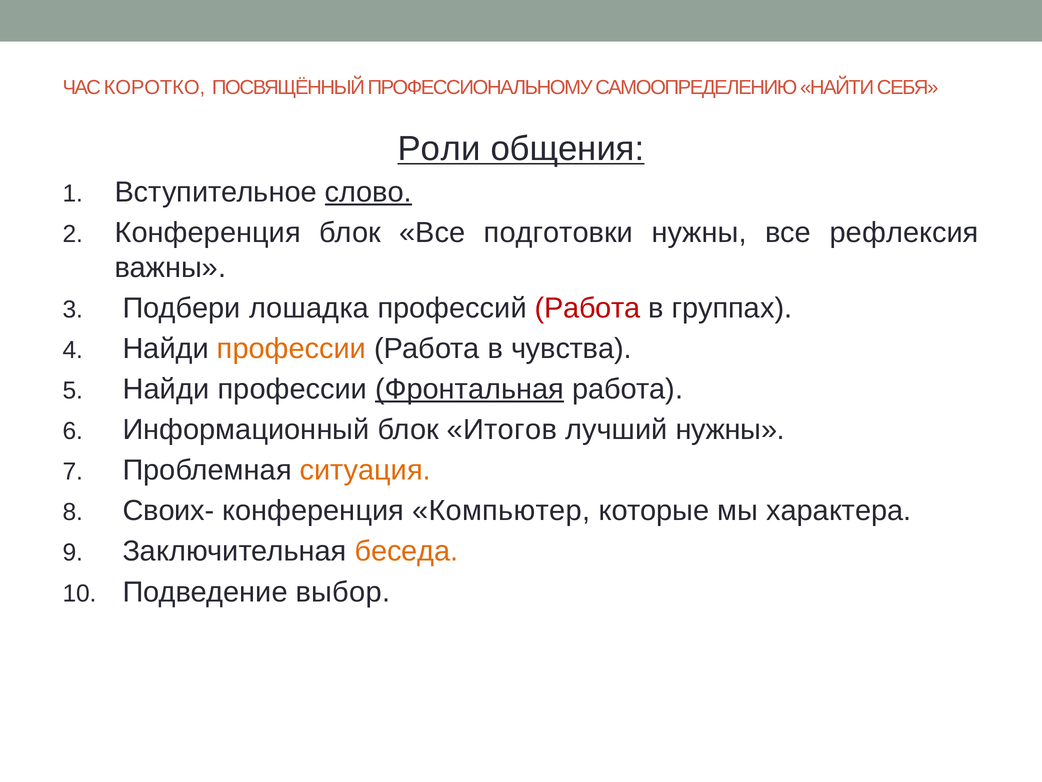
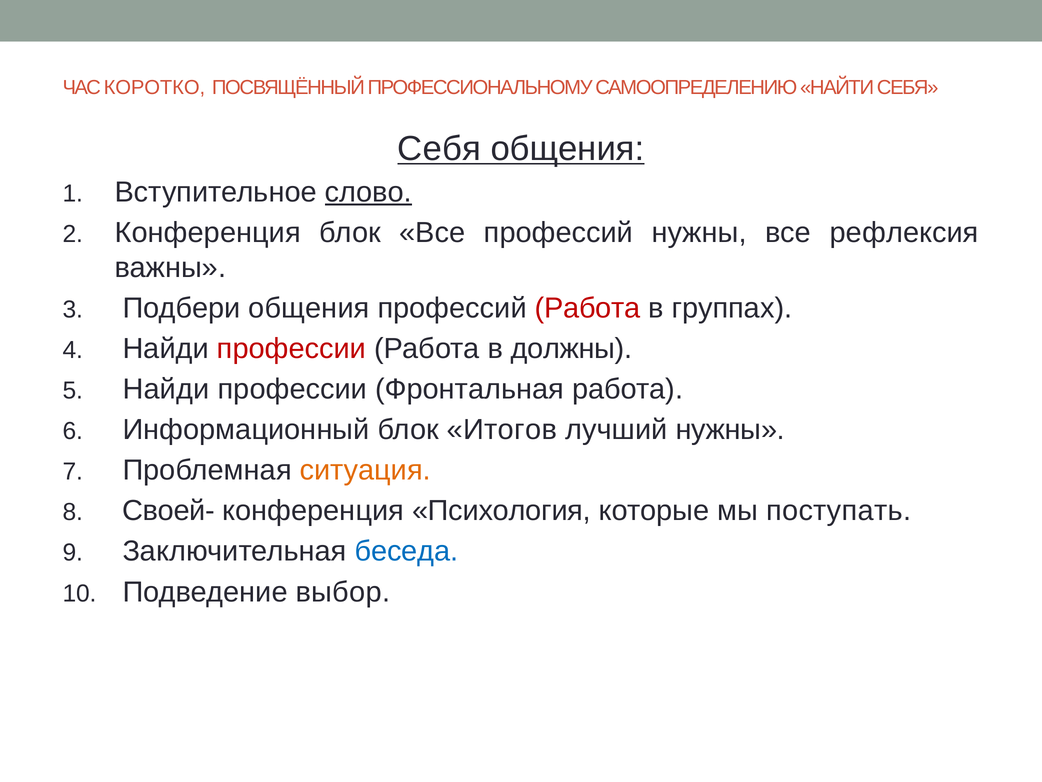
Роли: Роли -> Себя (439, 148)
Все подготовки: подготовки -> профессий (558, 233)
Подбери лошадка: лошадка -> общения (309, 308)
профессии colour: orange -> red (292, 348)
чувства: чувства -> должны (571, 348)
Фронтальная underline: present -> none (469, 389)
Своих-: Своих- -> Своей- (169, 510)
Компьютер: Компьютер -> Психология (501, 510)
характера: характера -> поступать (839, 510)
беседа colour: orange -> blue (406, 551)
